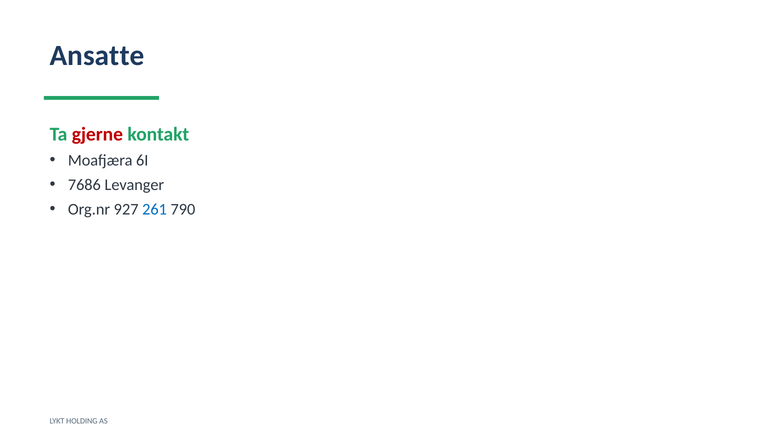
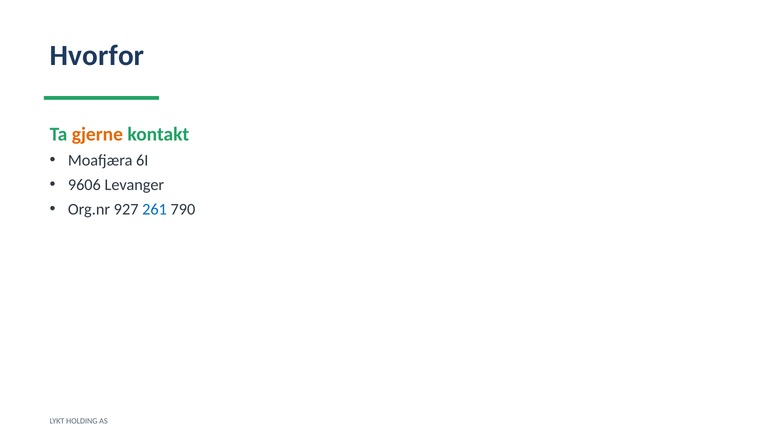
Ansatte: Ansatte -> Hvorfor (97, 56)
gjerne colour: red -> orange (97, 134)
7686: 7686 -> 9606 (84, 185)
